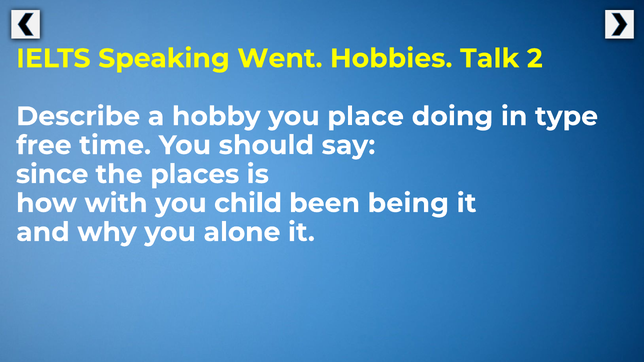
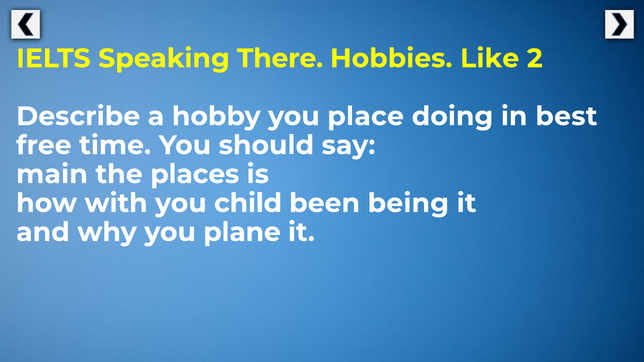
Went: Went -> There (280, 58)
Talk: Talk -> Like (490, 58)
type: type -> best (566, 116)
since: since -> main (52, 174)
alone: alone -> plane (242, 232)
